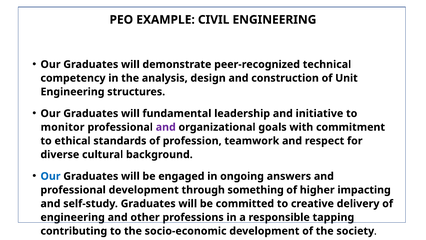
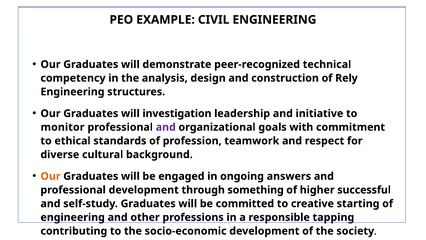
Unit: Unit -> Rely (346, 78)
fundamental: fundamental -> investigation (177, 113)
Our colour: blue -> orange (51, 176)
impacting: impacting -> successful (364, 190)
delivery: delivery -> starting (358, 203)
